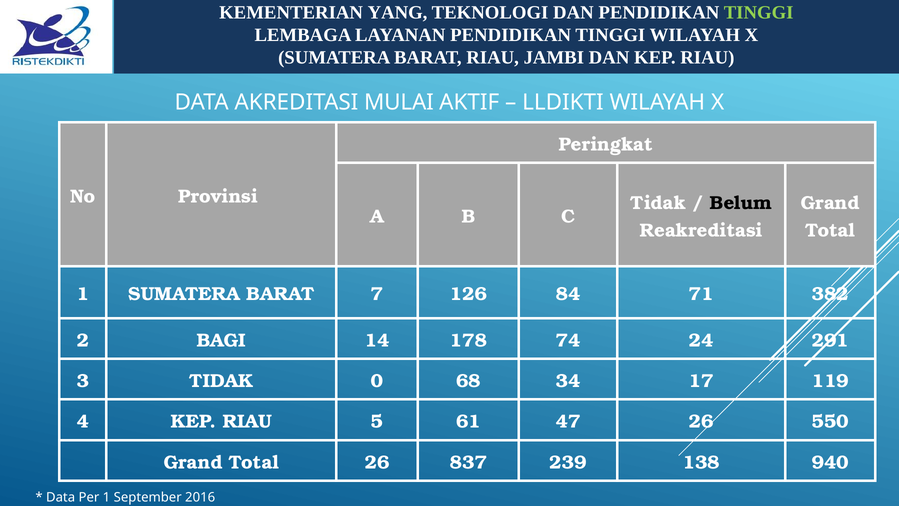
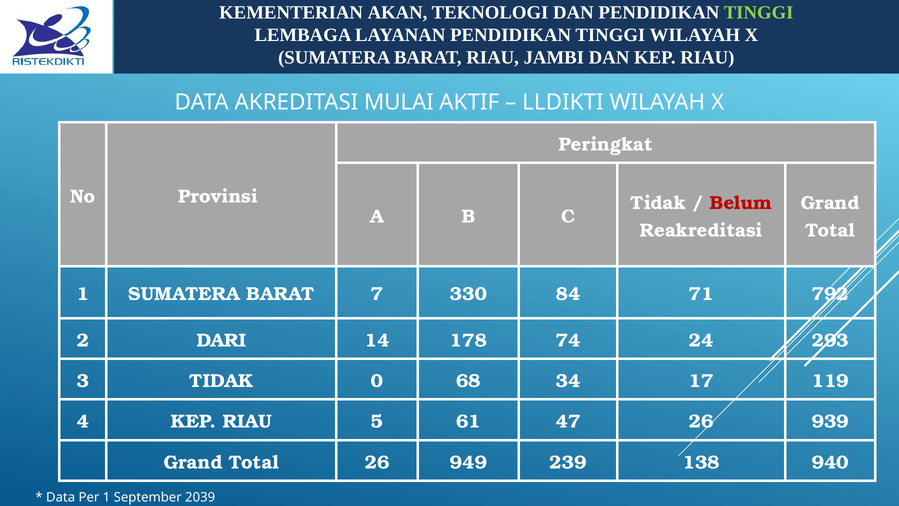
YANG: YANG -> AKAN (398, 13)
Belum colour: black -> red (741, 203)
126: 126 -> 330 (468, 294)
382: 382 -> 792 (830, 294)
BAGI: BAGI -> DARI (221, 340)
291: 291 -> 293 (830, 340)
550: 550 -> 939 (830, 422)
837: 837 -> 949 (468, 462)
2016: 2016 -> 2039 (200, 497)
